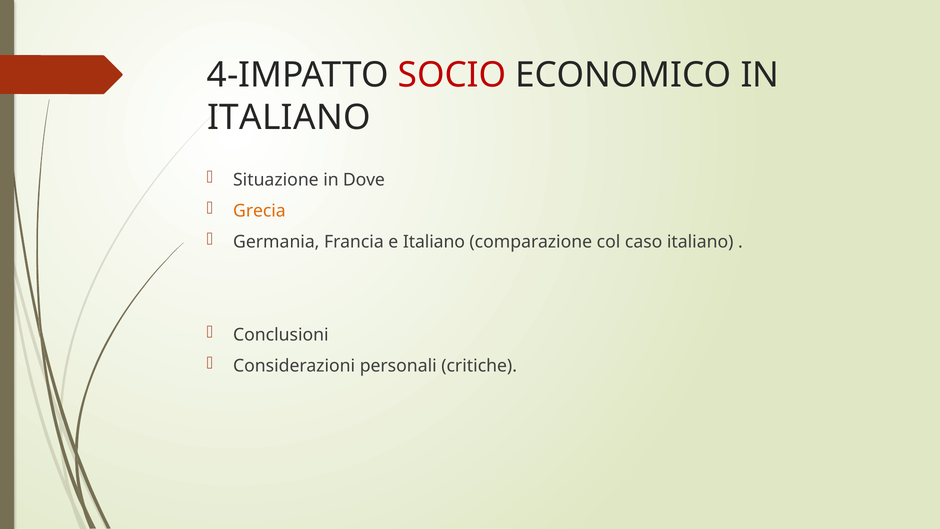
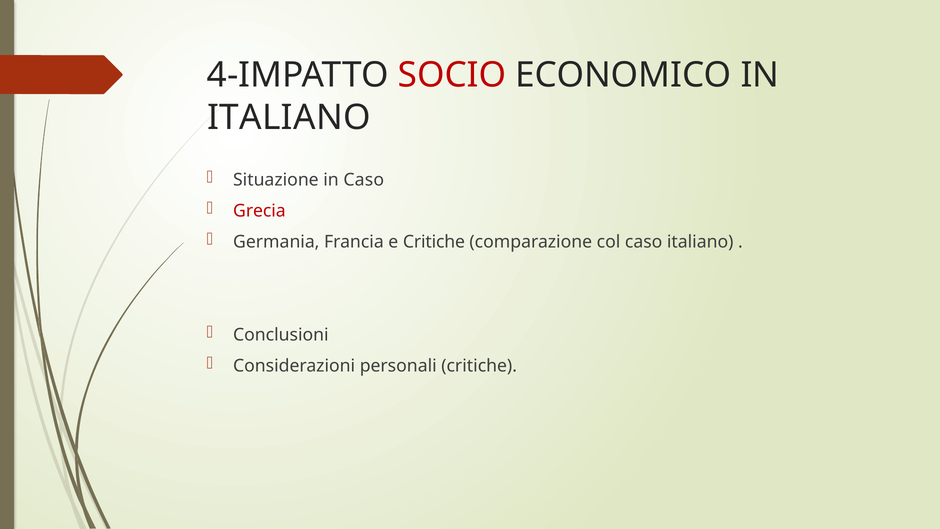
in Dove: Dove -> Caso (364, 180)
Grecia colour: orange -> red (259, 211)
e Italiano: Italiano -> Critiche (434, 242)
